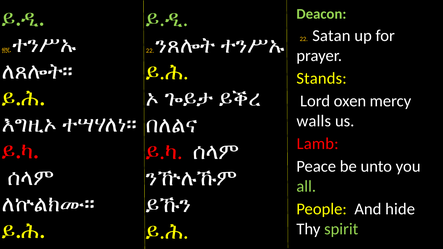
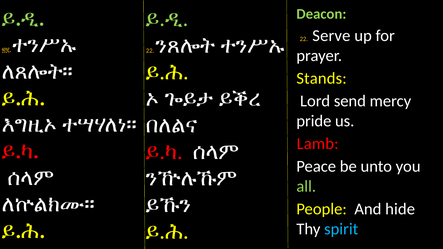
Satan: Satan -> Serve (331, 36)
oxen: oxen -> send (350, 101)
walls: walls -> pride (314, 121)
spirit colour: light green -> light blue (341, 229)
